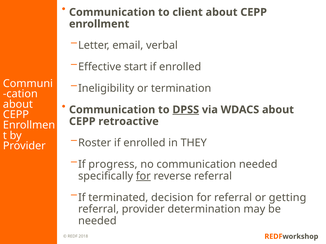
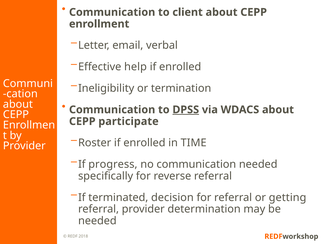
start: start -> help (135, 67)
retroactive: retroactive -> participate (129, 122)
THEY: THEY -> TIME (194, 143)
for underline: present -> none (143, 176)
